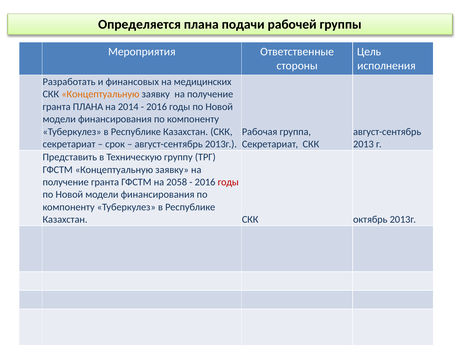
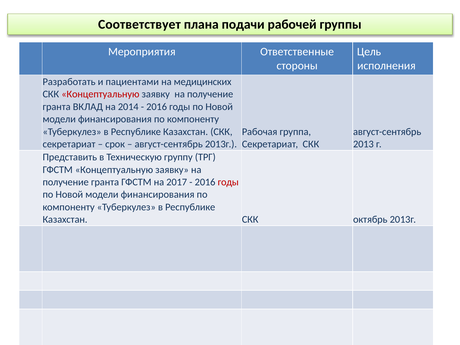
Определяется: Определяется -> Соответствует (139, 24)
финансовых: финансовых -> пациентами (132, 82)
Концептуальную colour: orange -> red (100, 94)
гранта ПЛАНА: ПЛАНА -> ВКЛАД (88, 107)
2058: 2058 -> 2017 (177, 182)
